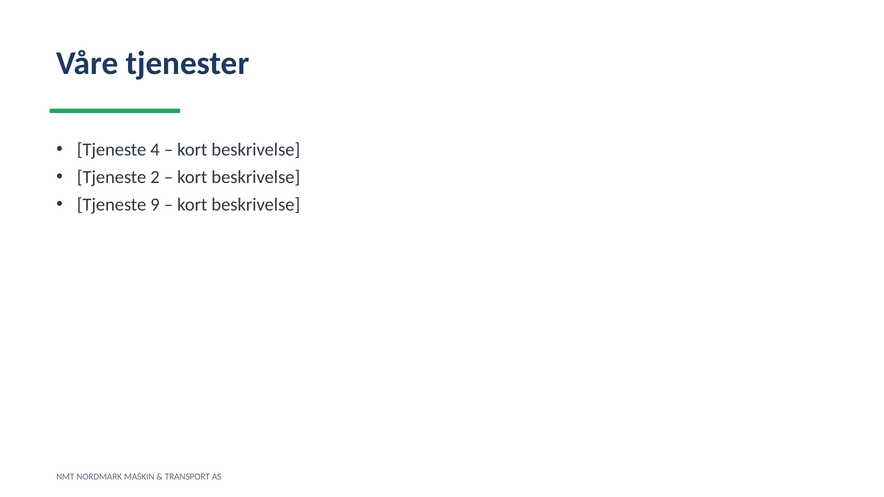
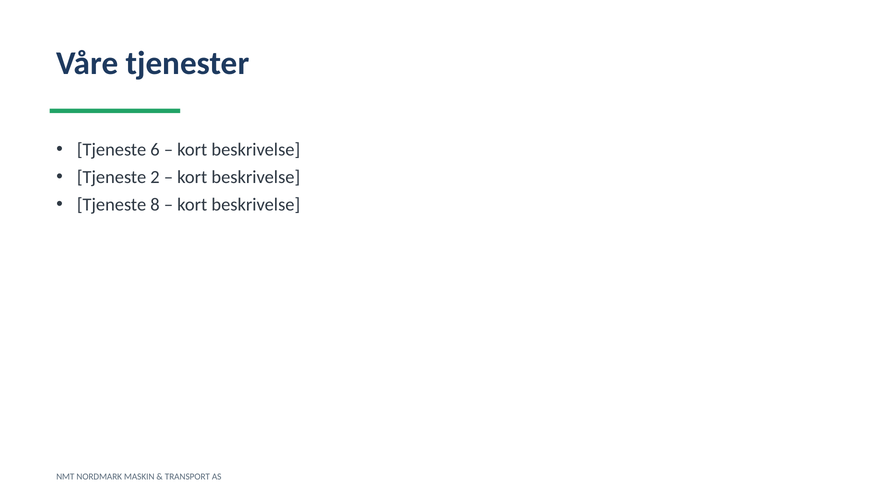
4: 4 -> 6 (155, 150)
9: 9 -> 8 (155, 205)
